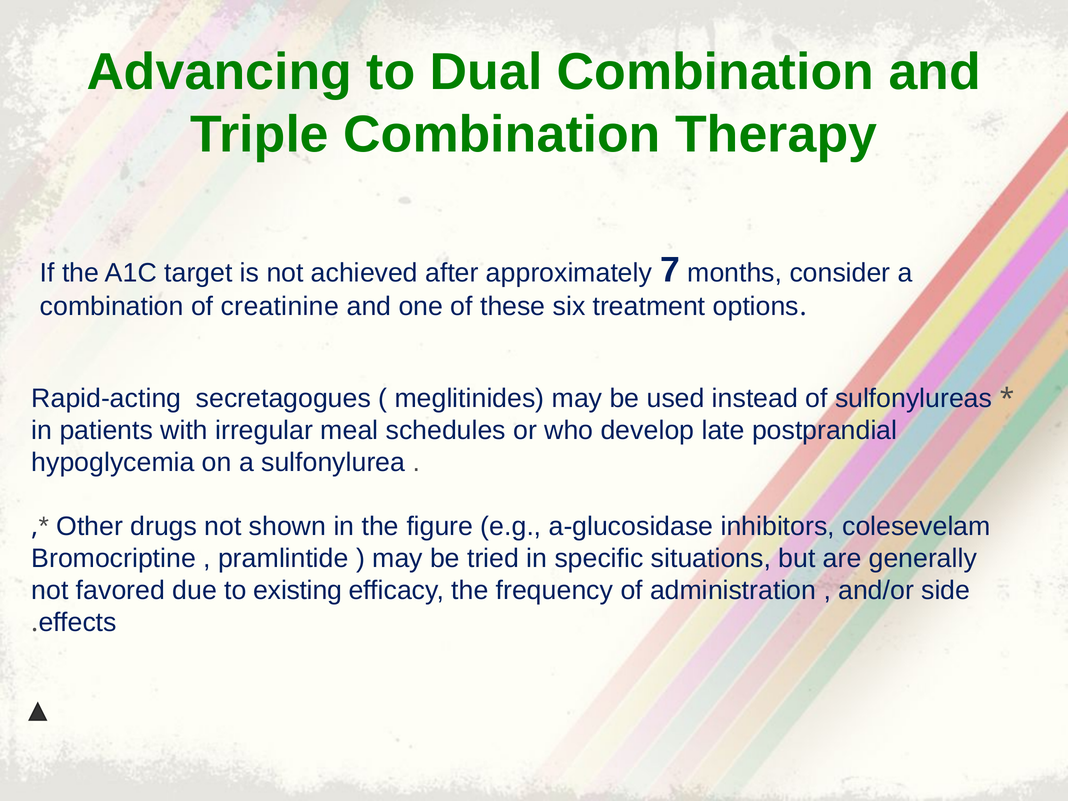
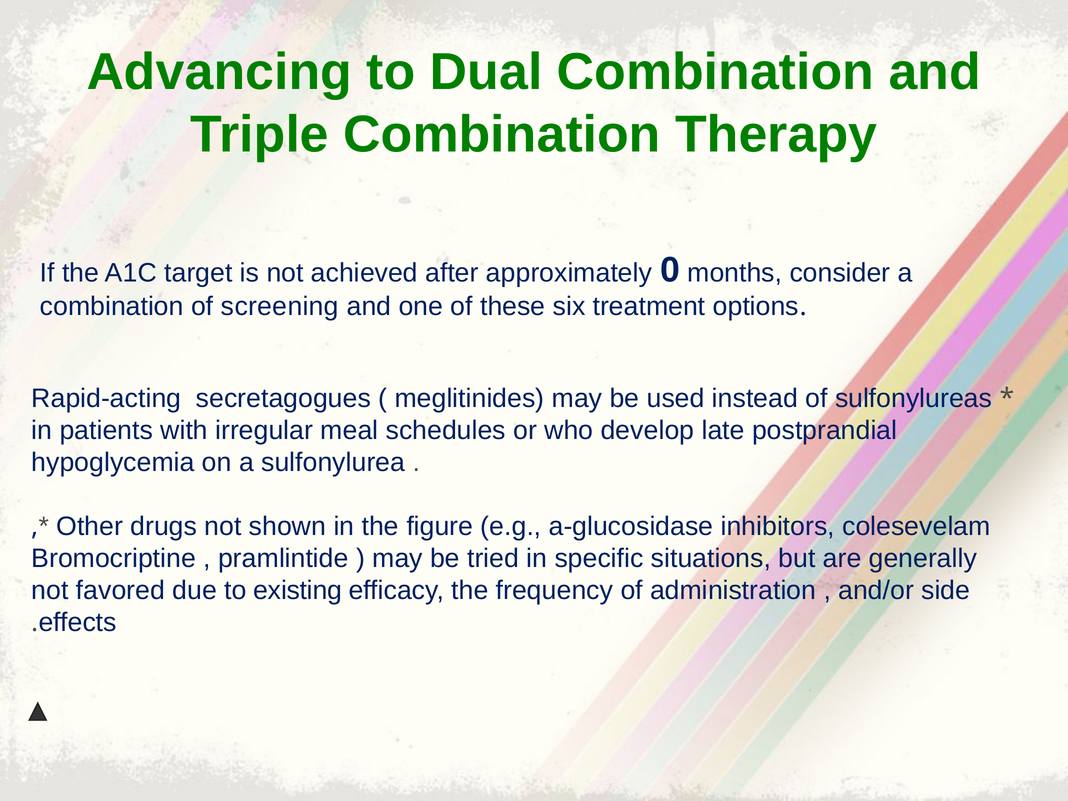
7: 7 -> 0 (670, 270)
creatinine: creatinine -> screening (280, 307)
